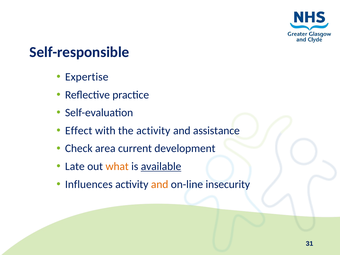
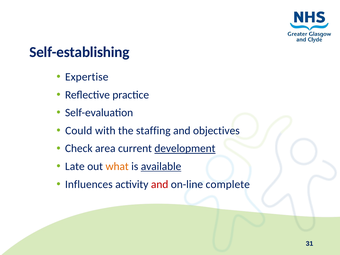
Self-responsible: Self-responsible -> Self-establishing (79, 52)
Effect: Effect -> Could (79, 131)
the activity: activity -> staffing (153, 131)
assistance: assistance -> objectives (216, 131)
development underline: none -> present (185, 148)
and colour: orange -> red (160, 184)
insecurity: insecurity -> complete (228, 184)
